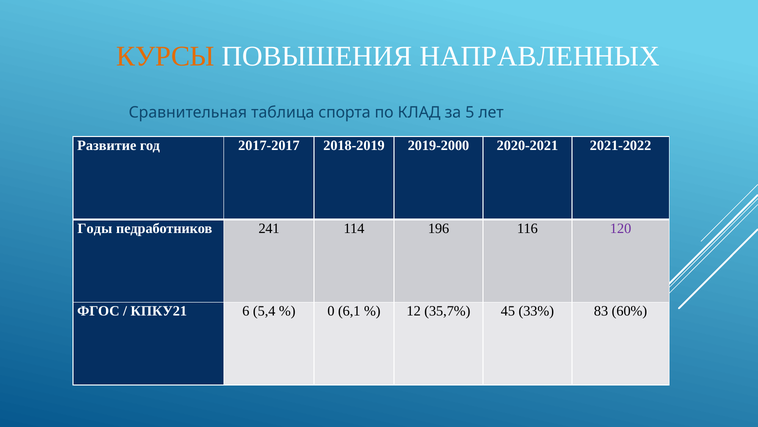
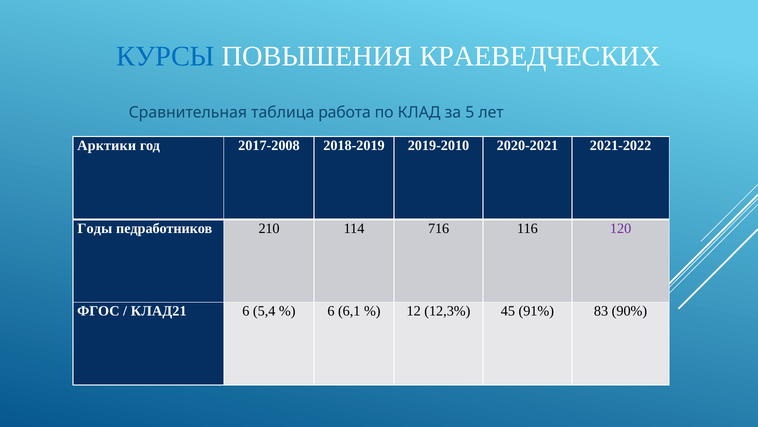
КУРСЫ colour: orange -> blue (165, 56)
НАПРАВЛЕННЫХ: НАПРАВЛЕННЫХ -> КРАЕВЕДЧЕСКИХ (540, 56)
спорта: спорта -> работа (345, 112)
Развитие: Развитие -> Арктики (107, 145)
2017-2017: 2017-2017 -> 2017-2008 (269, 145)
2019-2000: 2019-2000 -> 2019-2010 (438, 145)
241: 241 -> 210 (269, 228)
196: 196 -> 716 (439, 228)
КПКУ21: КПКУ21 -> КЛАД21 (159, 311)
0: 0 -> 6 (331, 311)
35,7%: 35,7% -> 12,3% (447, 311)
33%: 33% -> 91% (536, 311)
60%: 60% -> 90% (629, 311)
